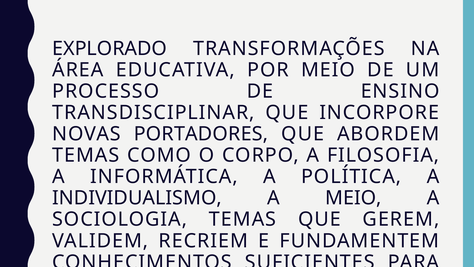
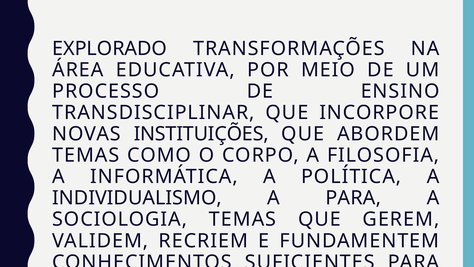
PORTADORES: PORTADORES -> INSTITUIÇÕES (201, 134)
A MEIO: MEIO -> PARA (353, 198)
